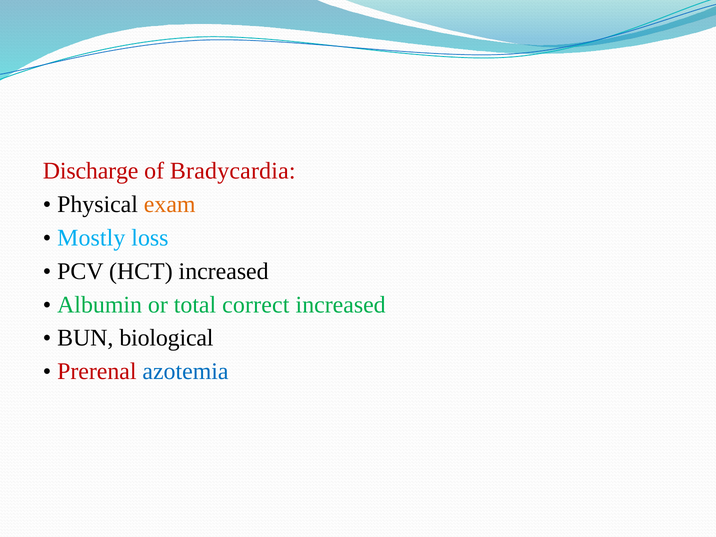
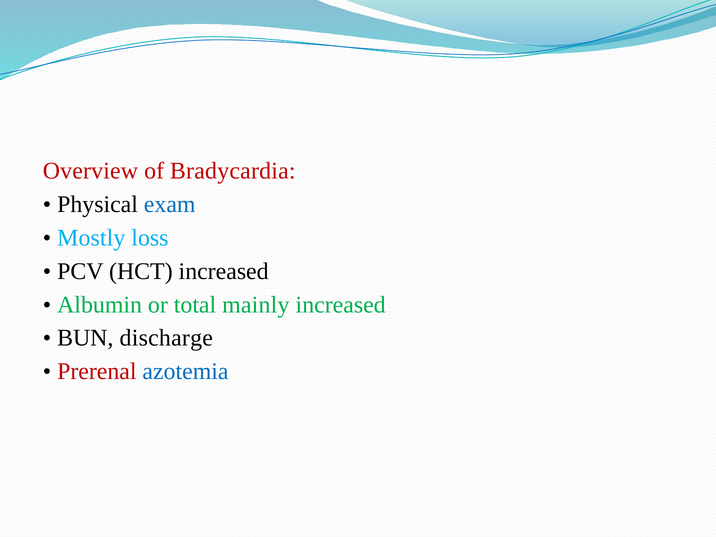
Discharge: Discharge -> Overview (90, 171)
exam colour: orange -> blue (170, 204)
correct: correct -> mainly (256, 305)
biological: biological -> discharge (166, 338)
